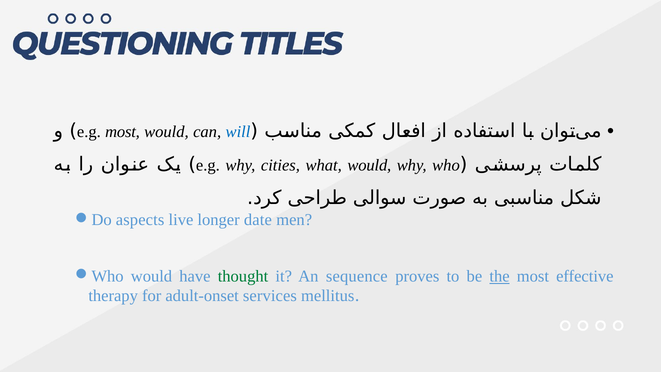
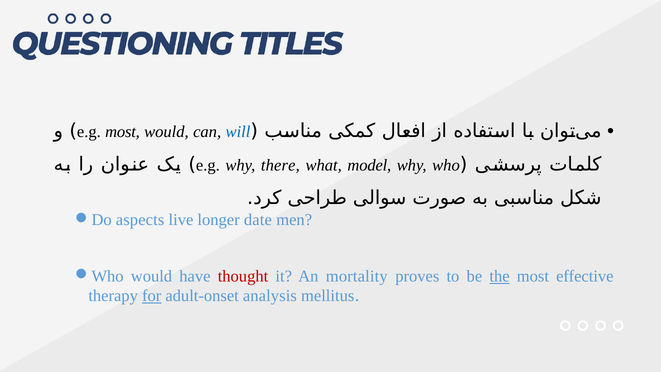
cities: cities -> there (280, 165)
what would: would -> model (369, 165)
thought colour: green -> red (243, 276)
sequence: sequence -> mortality (357, 276)
for underline: none -> present (152, 296)
services: services -> analysis (270, 296)
